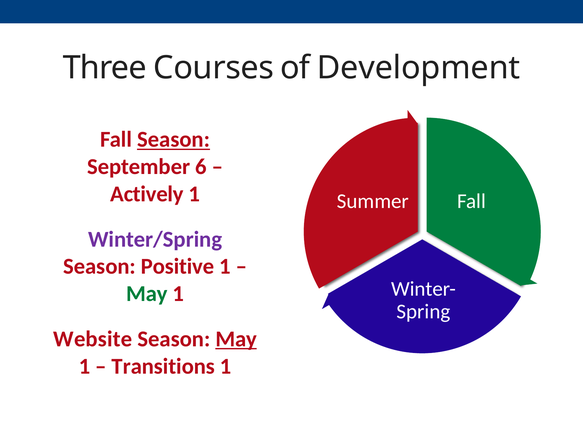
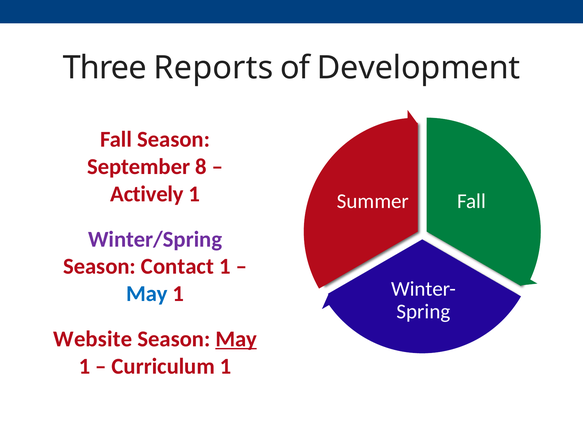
Courses: Courses -> Reports (213, 68)
Season underline: present -> none (174, 140)
6: 6 -> 8 (201, 167)
Positive: Positive -> Contact (177, 267)
May colour: green -> blue (147, 294)
Transitions: Transitions -> Curriculum (163, 366)
